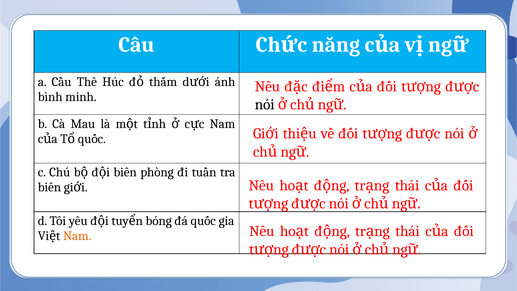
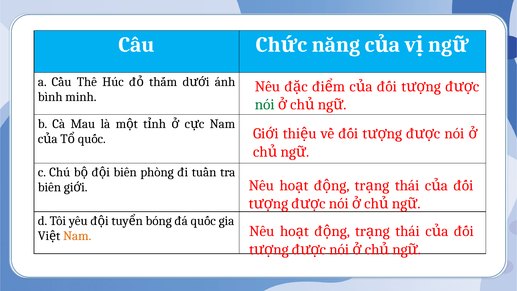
nói colour: black -> green (265, 105)
